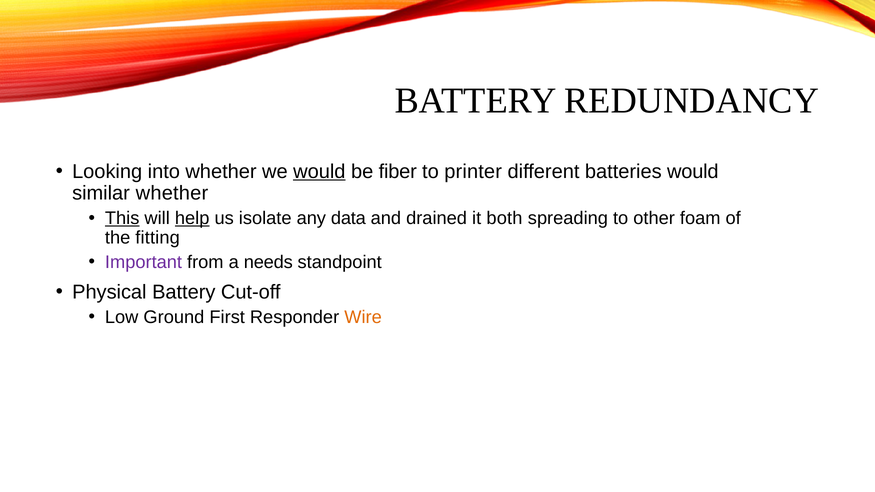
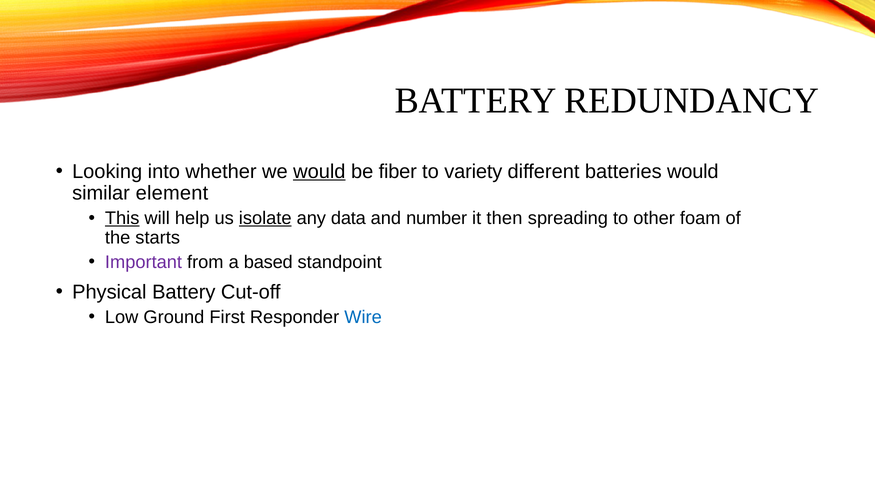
printer: printer -> variety (473, 171)
similar whether: whether -> element (172, 193)
help underline: present -> none (192, 218)
isolate underline: none -> present (265, 218)
drained: drained -> number (437, 218)
both: both -> then (504, 218)
fitting: fitting -> starts (158, 238)
needs: needs -> based (268, 262)
Wire colour: orange -> blue (363, 317)
